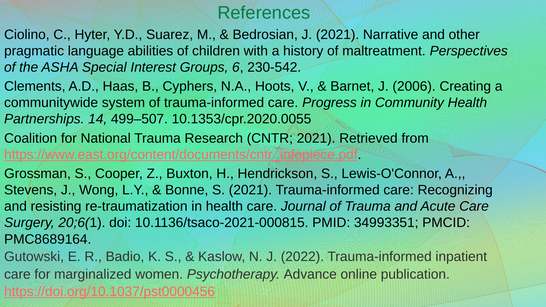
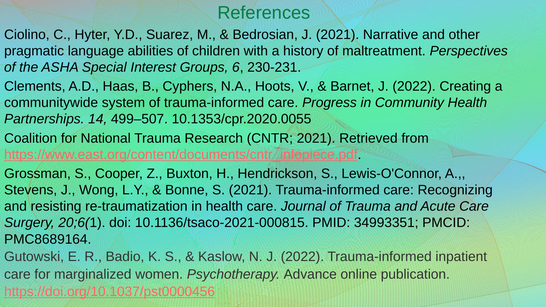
230-542: 230-542 -> 230-231 (274, 67)
Barnet J 2006: 2006 -> 2022 (414, 86)
